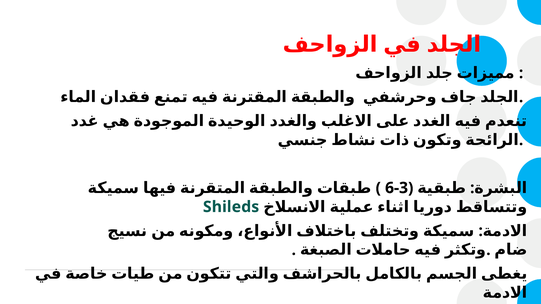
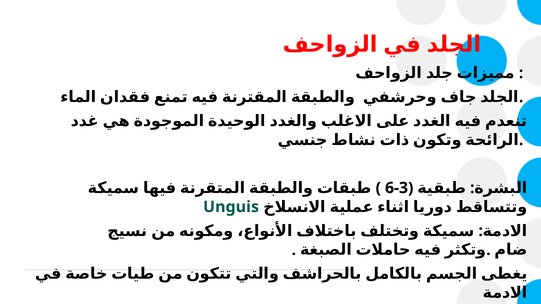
Shileds: Shileds -> Unguis (231, 207)
